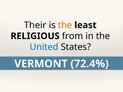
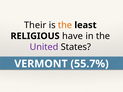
from: from -> have (73, 36)
United colour: blue -> purple (44, 47)
72.4%: 72.4% -> 55.7% (90, 64)
